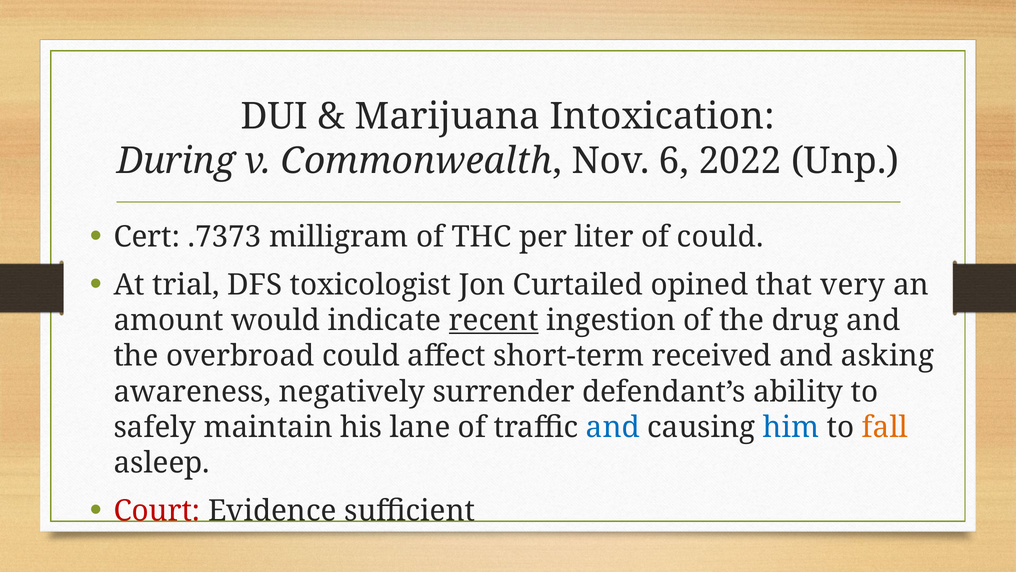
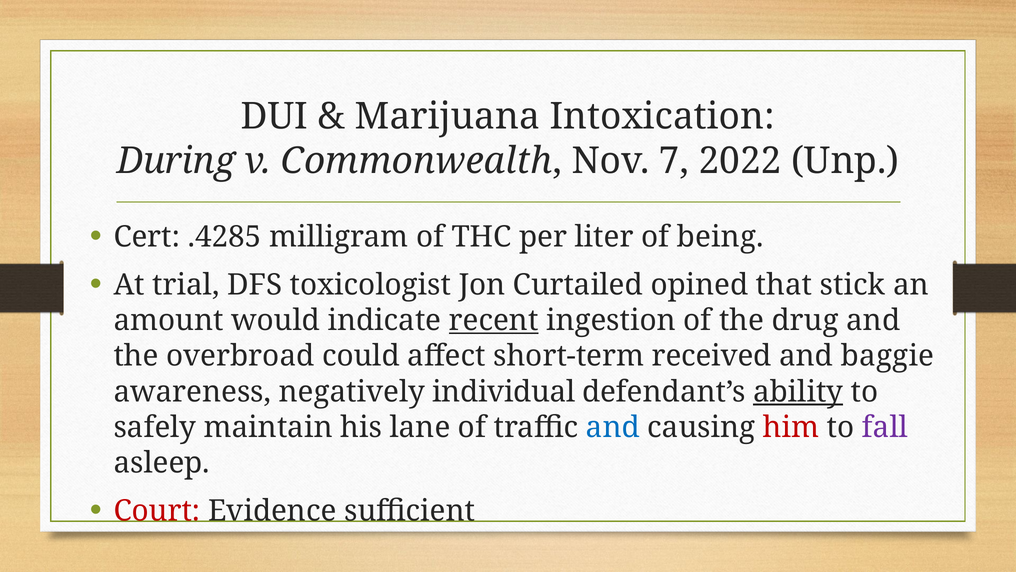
6: 6 -> 7 (674, 161)
.7373: .7373 -> .4285 (225, 237)
of could: could -> being (720, 237)
very: very -> stick (853, 285)
asking: asking -> baggie (887, 356)
surrender: surrender -> individual (504, 391)
ability underline: none -> present (798, 391)
him colour: blue -> red (791, 427)
fall colour: orange -> purple (885, 427)
